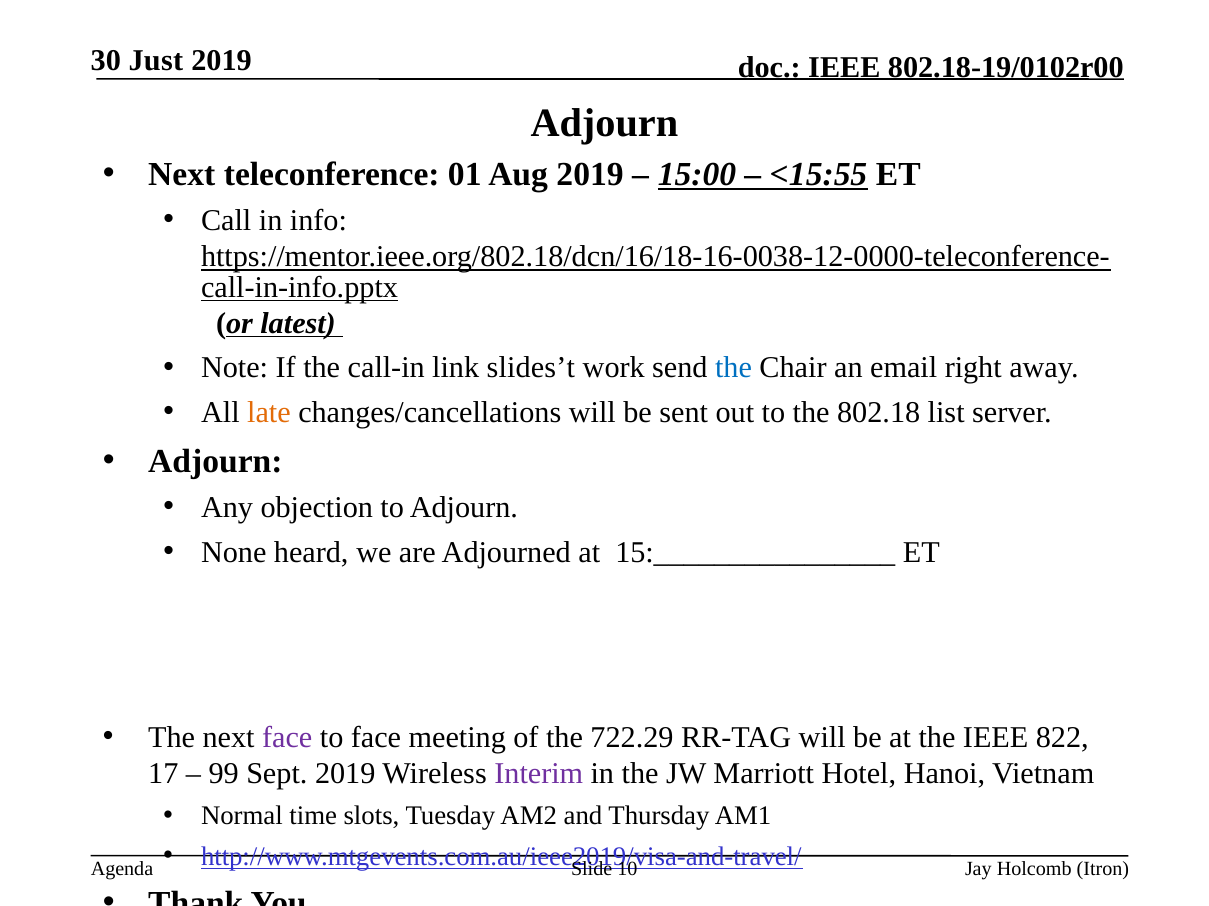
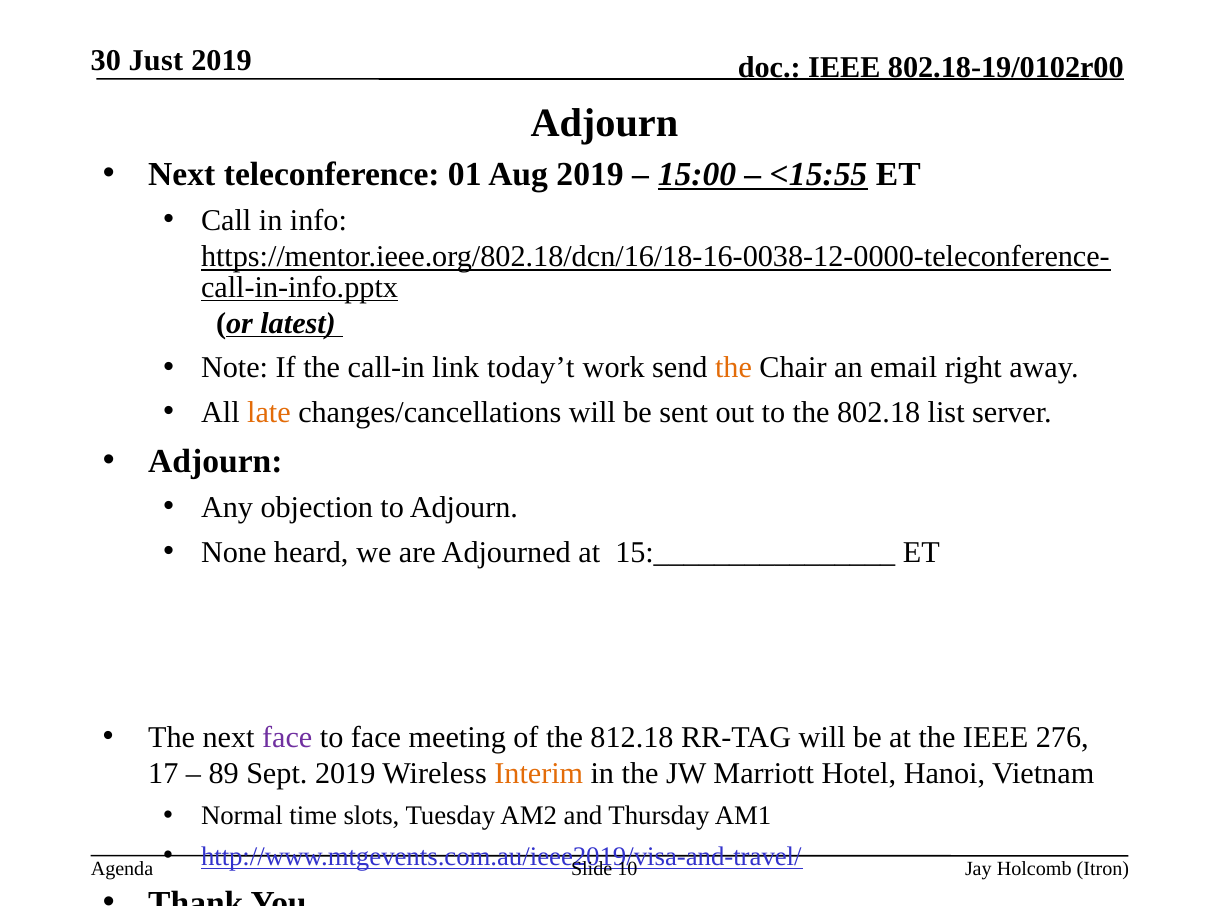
slides’t: slides’t -> today’t (531, 368)
the colour: blue -> orange (733, 368)
722.29: 722.29 -> 812.18 (632, 738)
822: 822 -> 276 (1062, 738)
99: 99 -> 89 (224, 774)
Interim colour: purple -> orange (539, 774)
